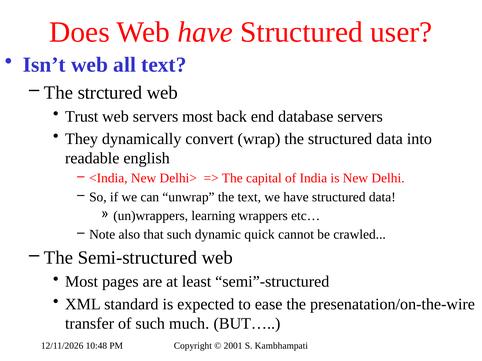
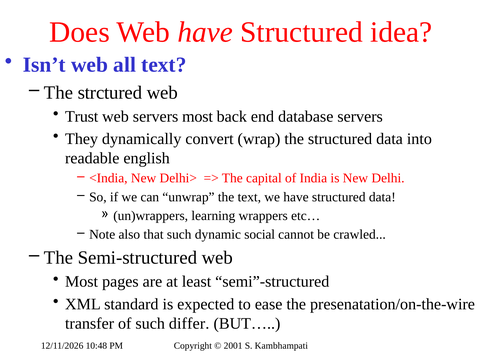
user: user -> idea (401, 32)
quick: quick -> social (260, 235)
much: much -> differ (189, 324)
